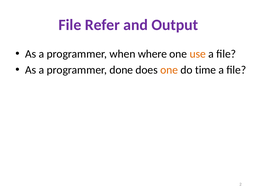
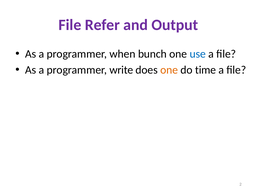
where: where -> bunch (152, 54)
use colour: orange -> blue (198, 54)
done: done -> write (121, 70)
